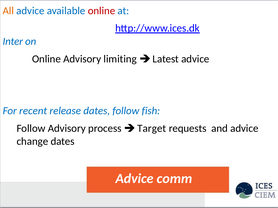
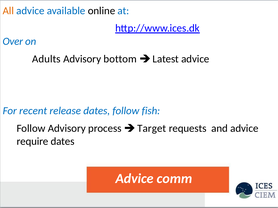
online colour: red -> black (101, 11)
Inter: Inter -> Over (13, 42)
Online: Online -> Adults (46, 59)
limiting: limiting -> bottom (120, 59)
change: change -> require (32, 142)
